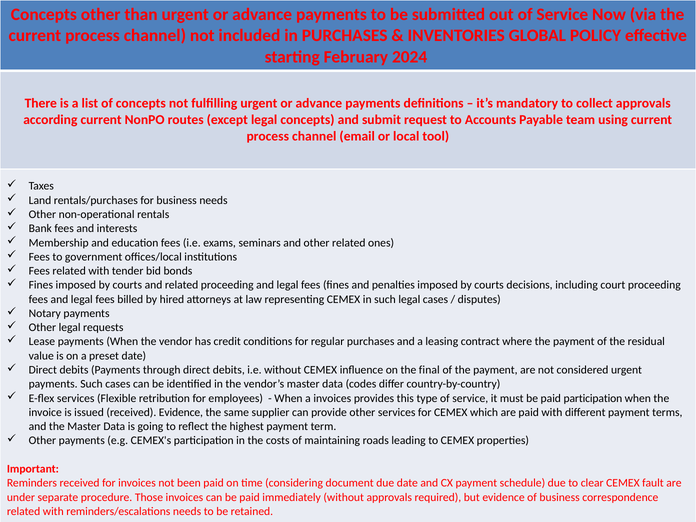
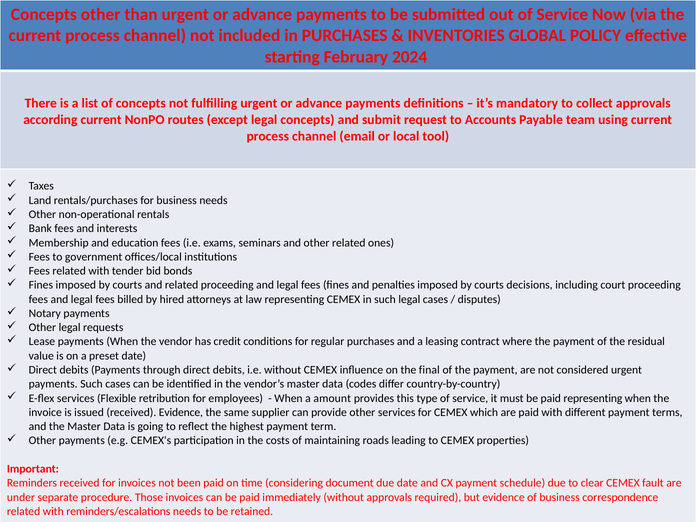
a invoices: invoices -> amount (332, 398)
paid participation: participation -> representing (593, 398)
